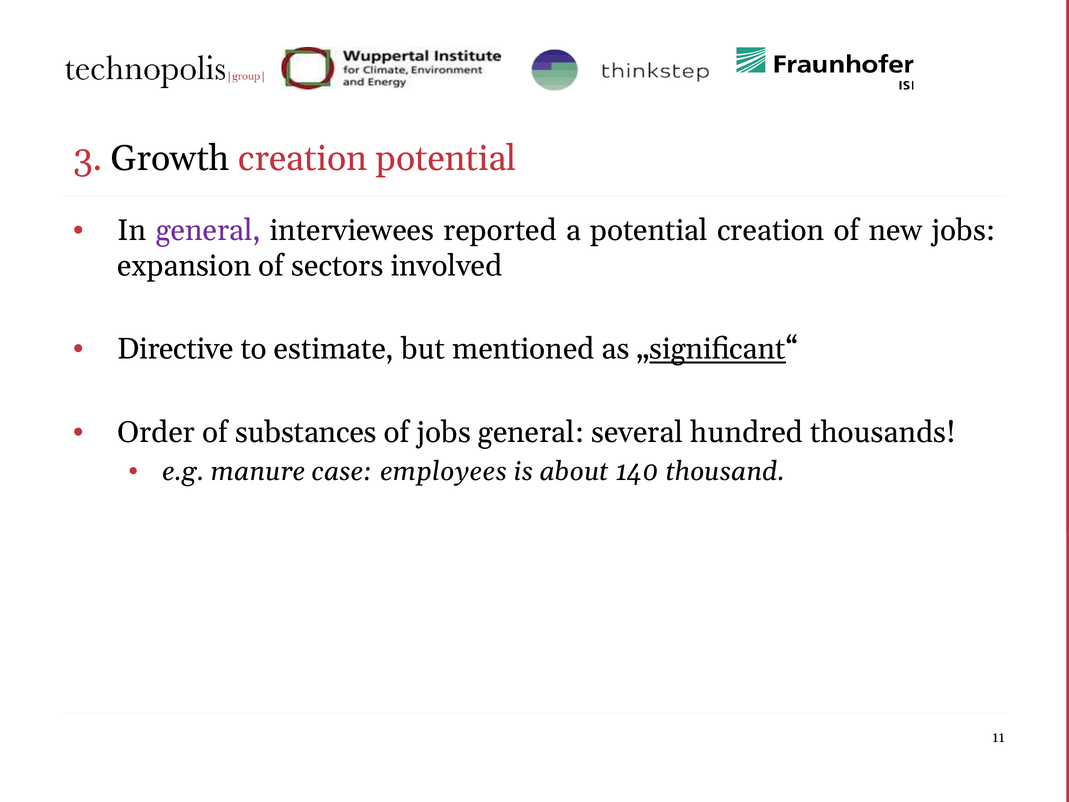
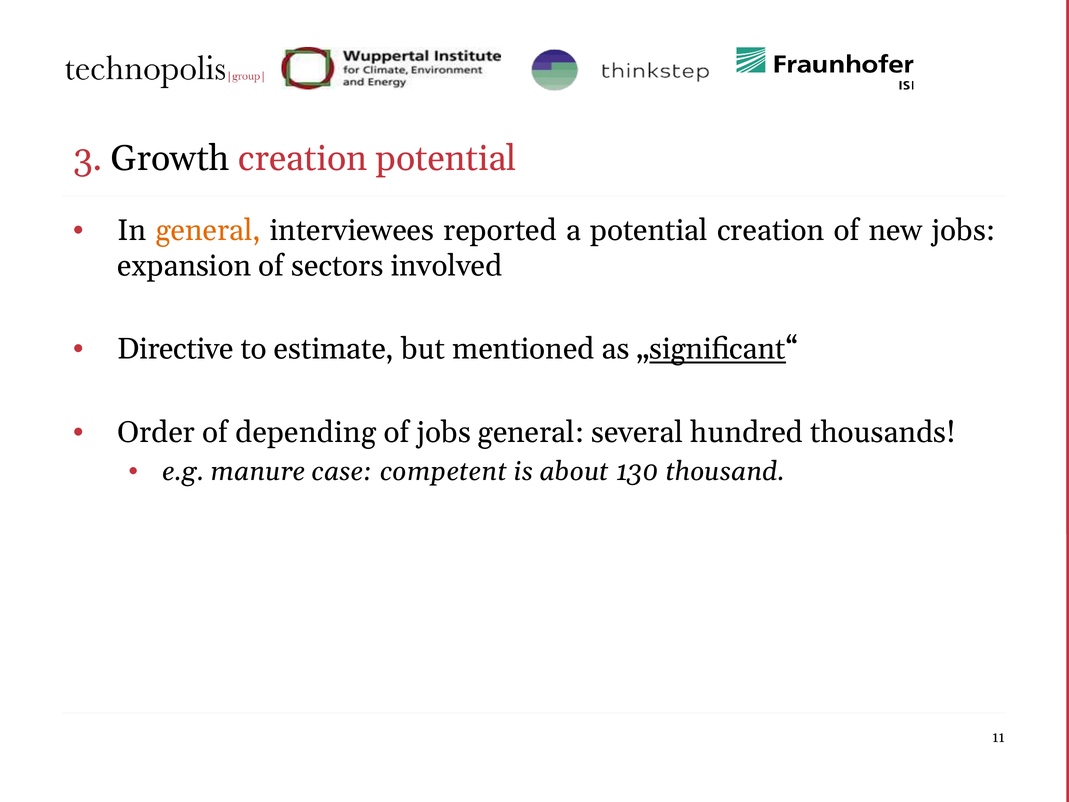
general colour: purple -> orange (208, 230)
substances: substances -> depending (306, 432)
employees: employees -> competent (444, 471)
140: 140 -> 130 (637, 471)
